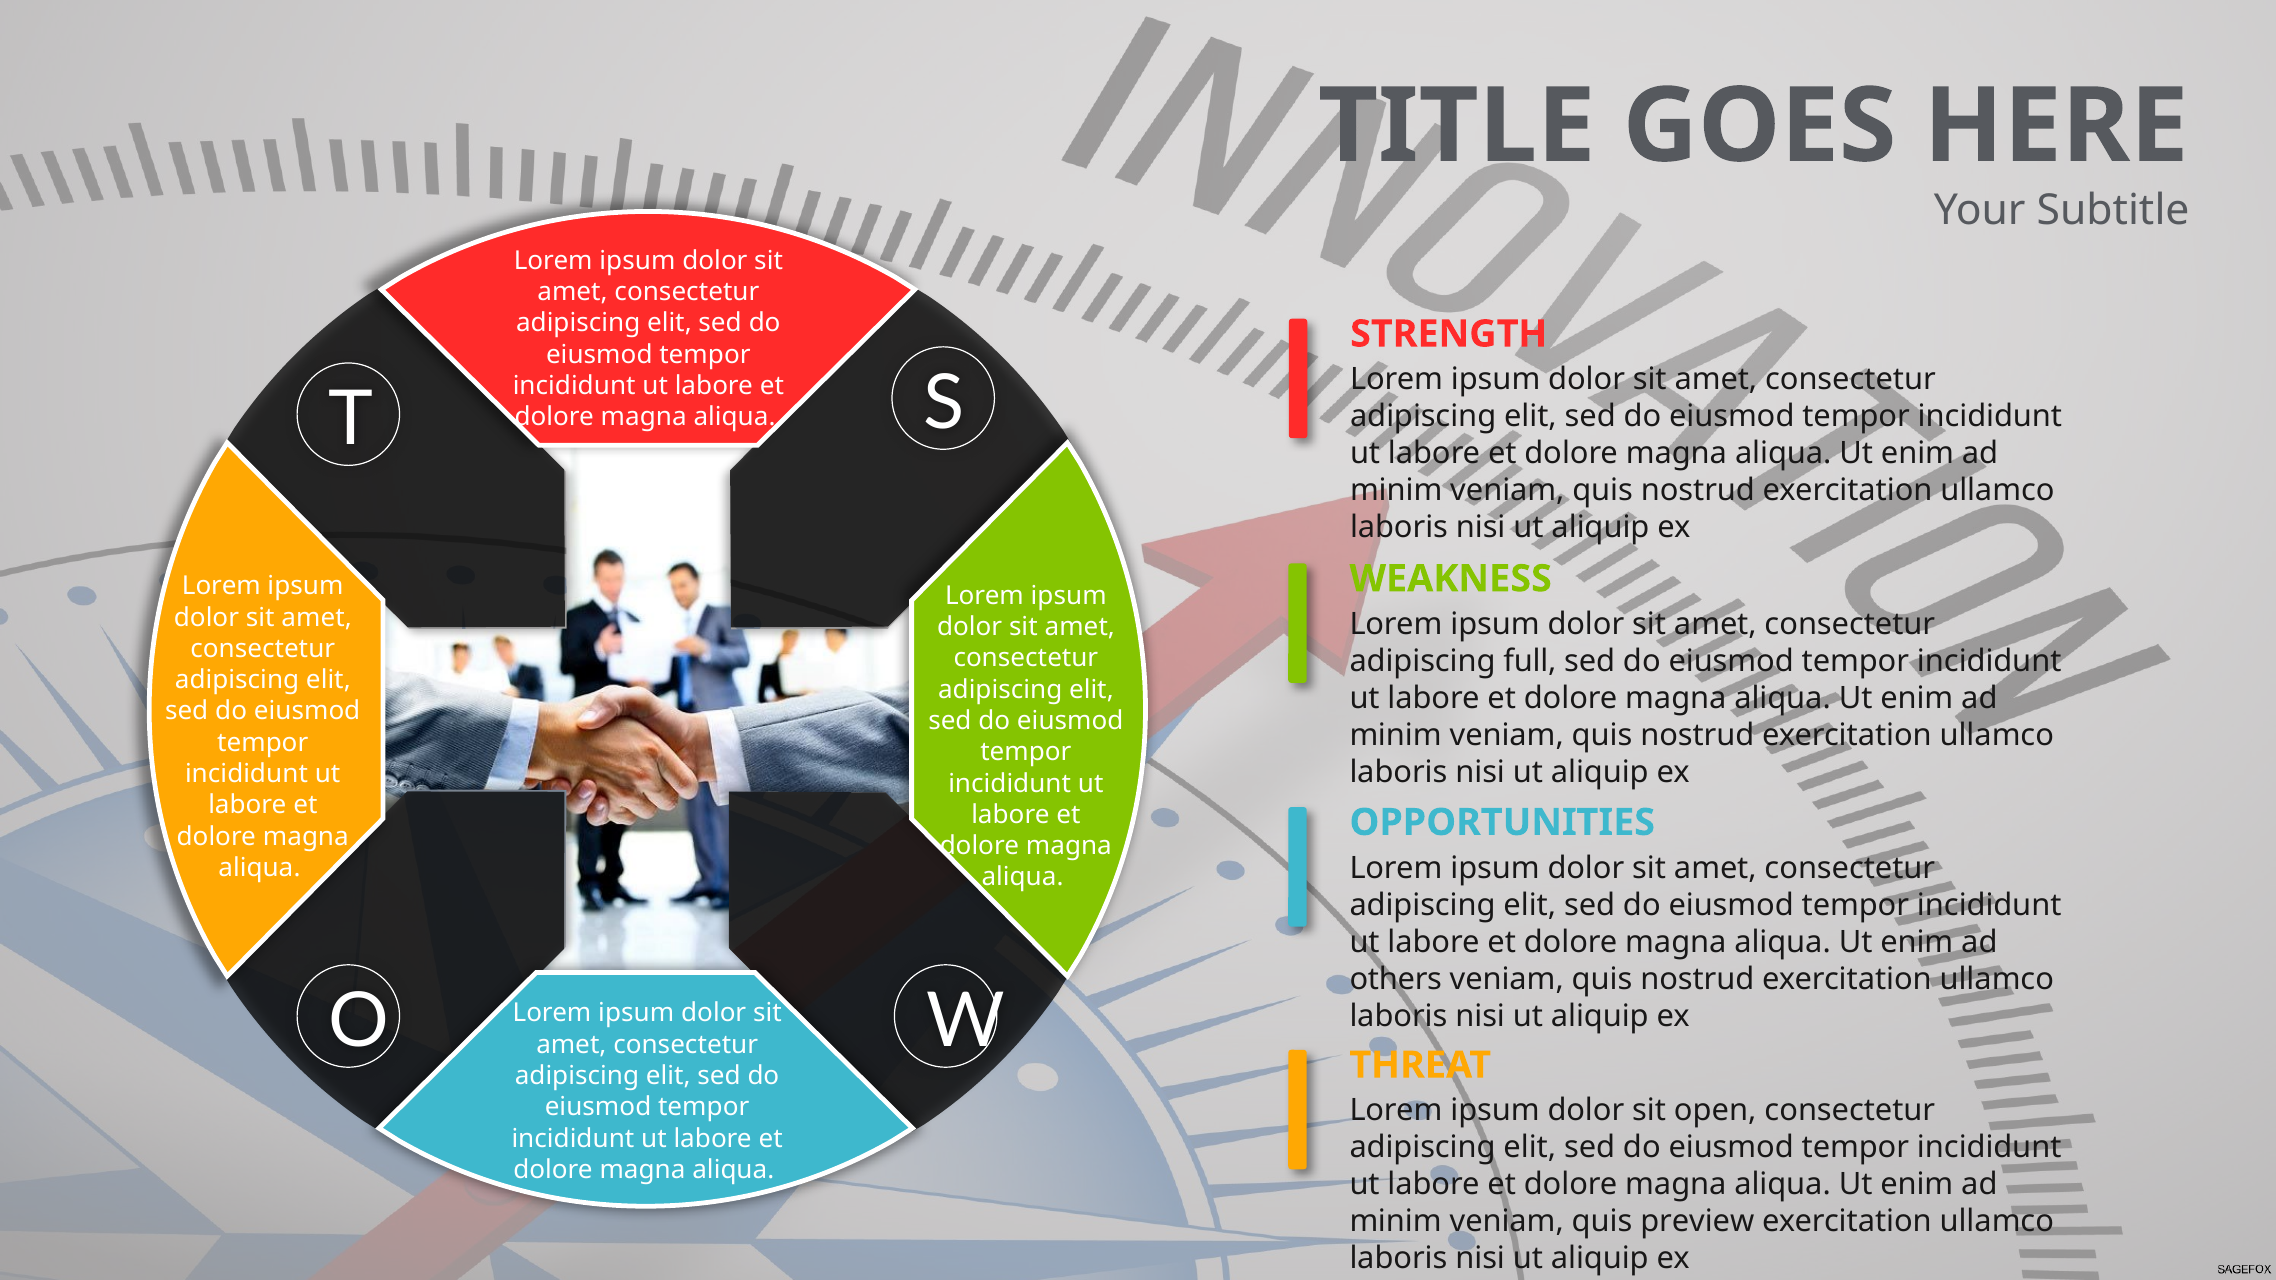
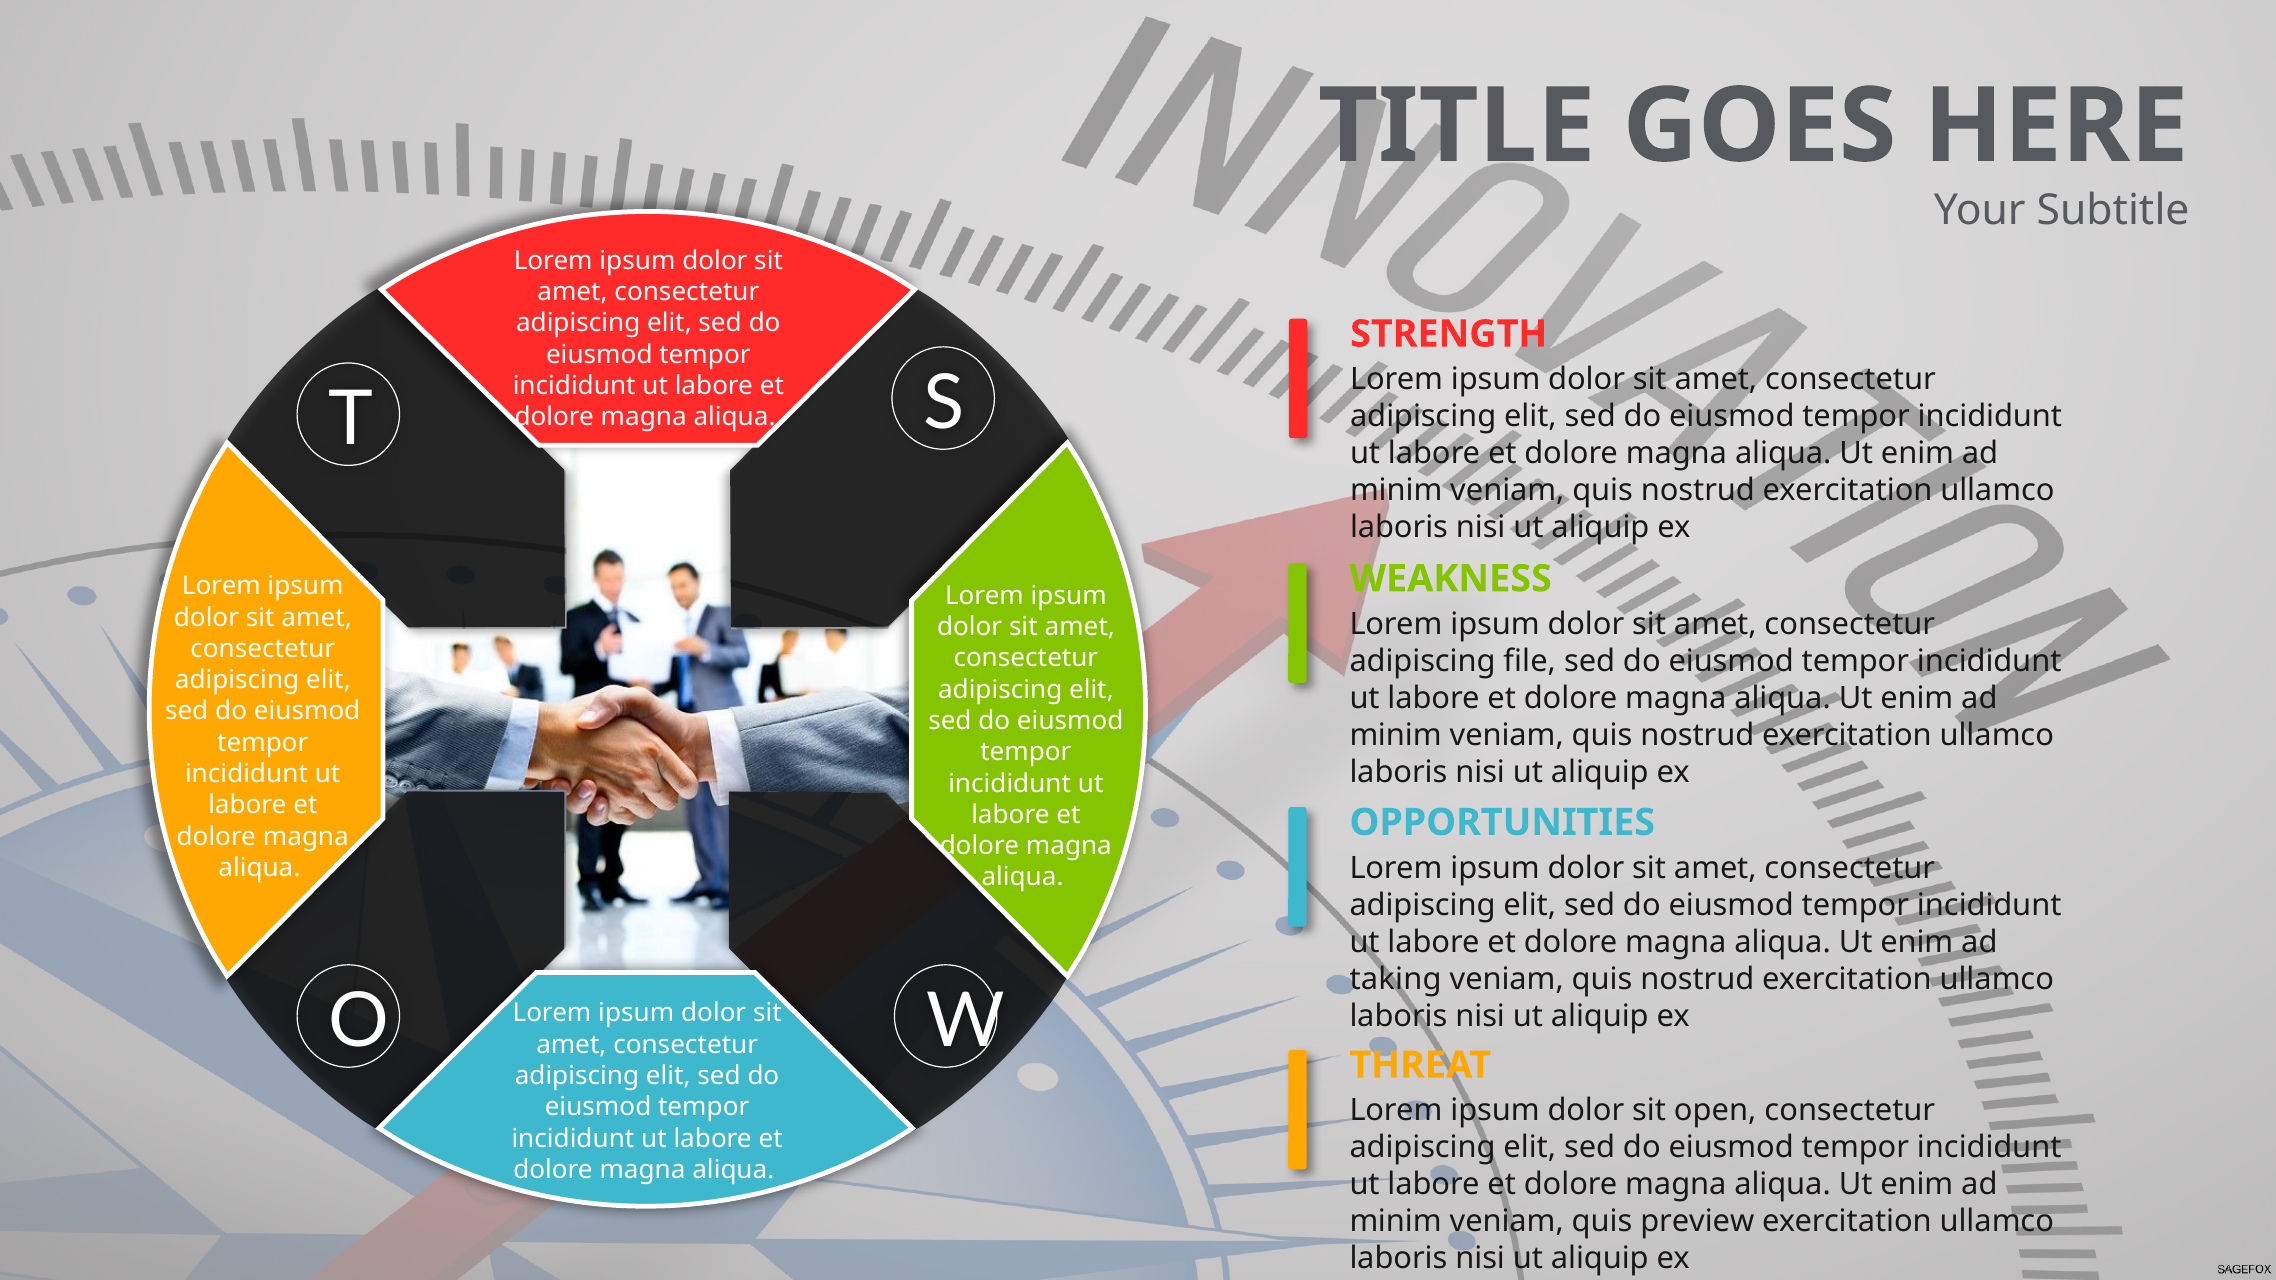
full: full -> file (1530, 661)
others: others -> taking (1396, 979)
